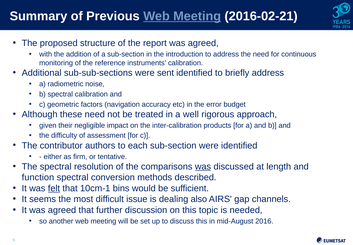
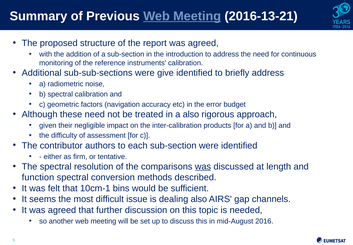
2016-02-21: 2016-02-21 -> 2016-13-21 (261, 16)
sent: sent -> give (165, 73)
a well: well -> also (191, 114)
felt underline: present -> none (54, 188)
